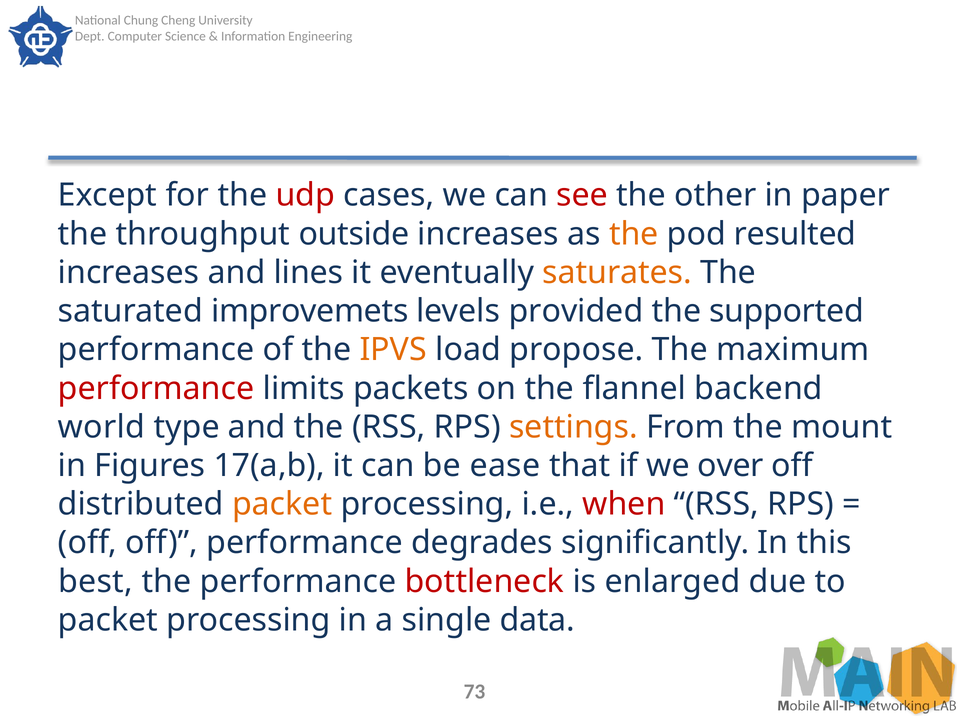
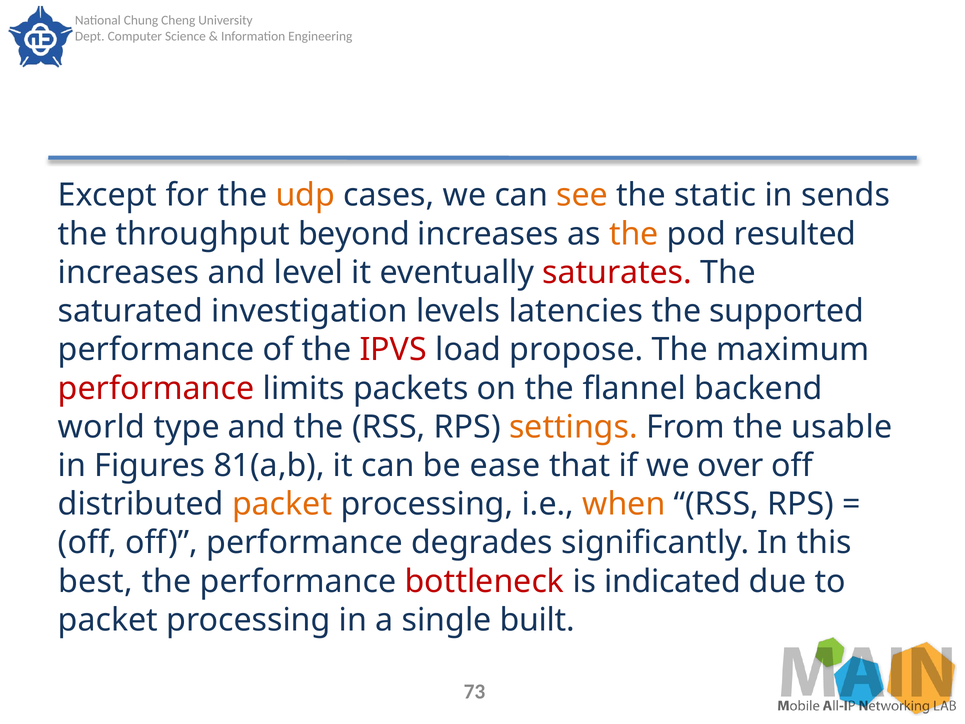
udp colour: red -> orange (305, 195)
see colour: red -> orange (582, 195)
other: other -> static (715, 195)
paper: paper -> sends (846, 195)
outside: outside -> beyond (354, 234)
lines: lines -> level (308, 272)
saturates colour: orange -> red (617, 272)
improvemets: improvemets -> investigation (310, 311)
provided: provided -> latencies (576, 311)
IPVS colour: orange -> red (393, 350)
mount: mount -> usable (842, 427)
17(a,b: 17(a,b -> 81(a,b (269, 465)
when colour: red -> orange (624, 504)
enlarged: enlarged -> indicated (673, 581)
data: data -> built (537, 620)
